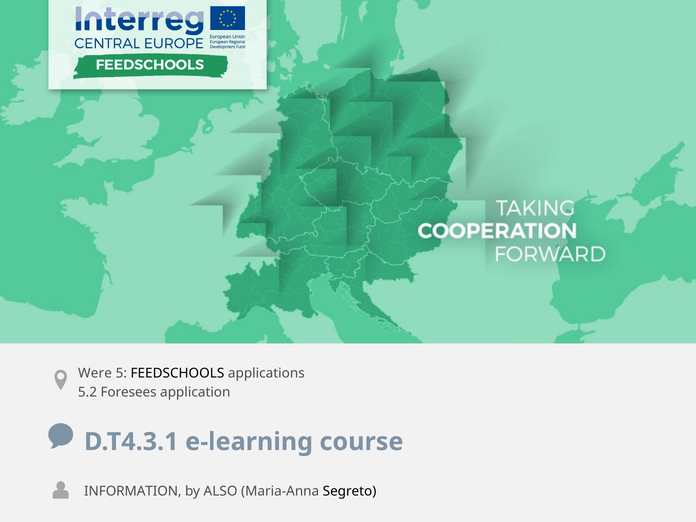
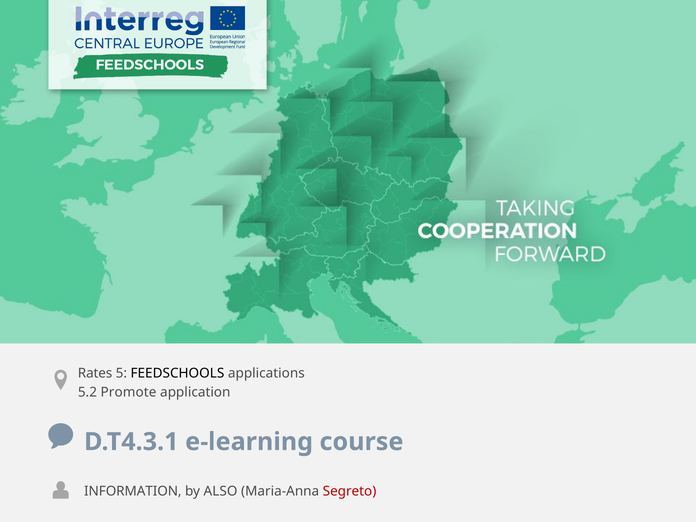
Were: Were -> Rates (95, 373)
Foresees: Foresees -> Promote (128, 392)
Segreto colour: black -> red (350, 492)
